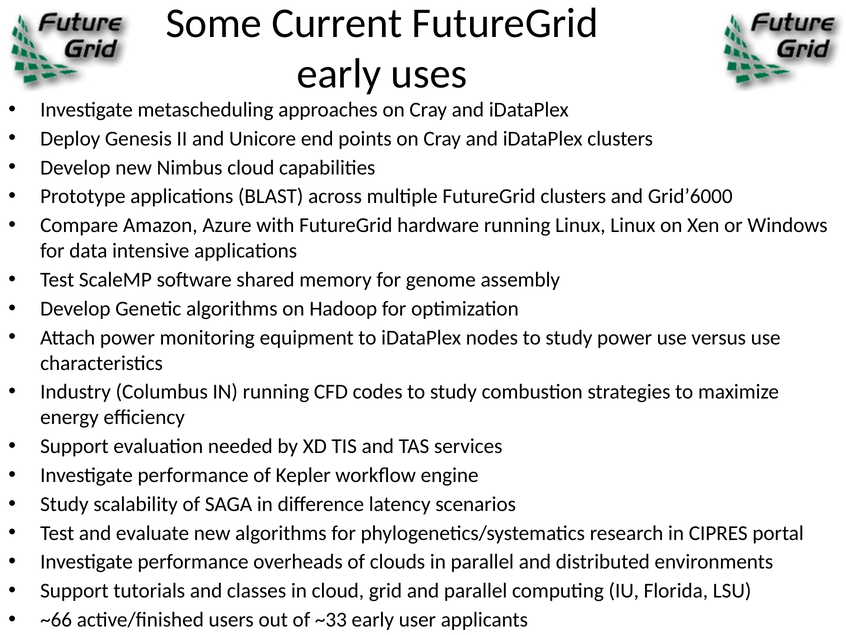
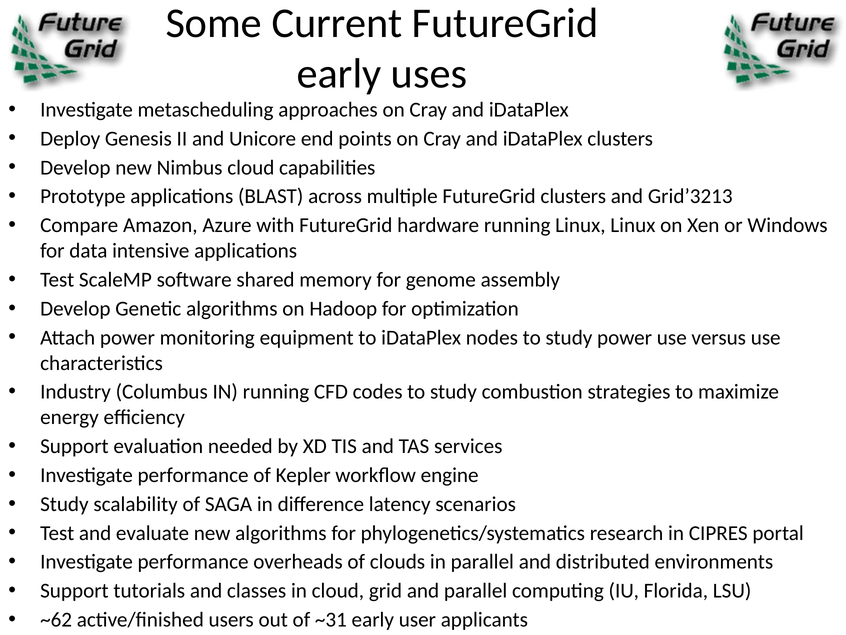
Grid’6000: Grid’6000 -> Grid’3213 (690, 196)
~66: ~66 -> ~62 (56, 619)
~33: ~33 -> ~31 (331, 619)
